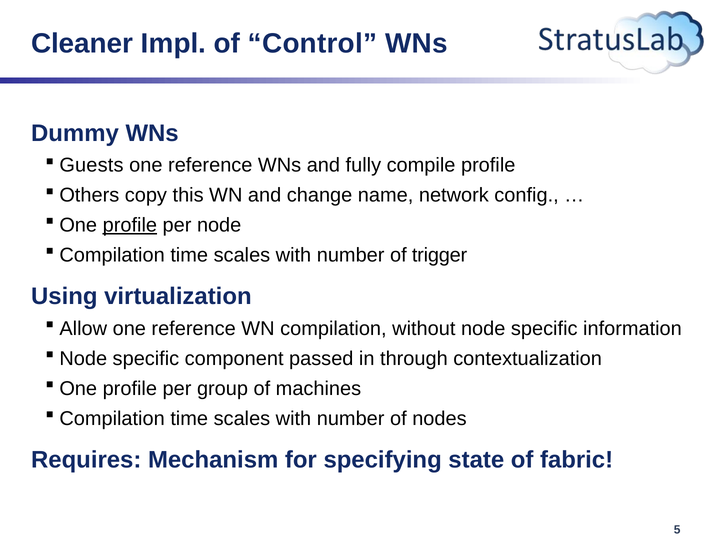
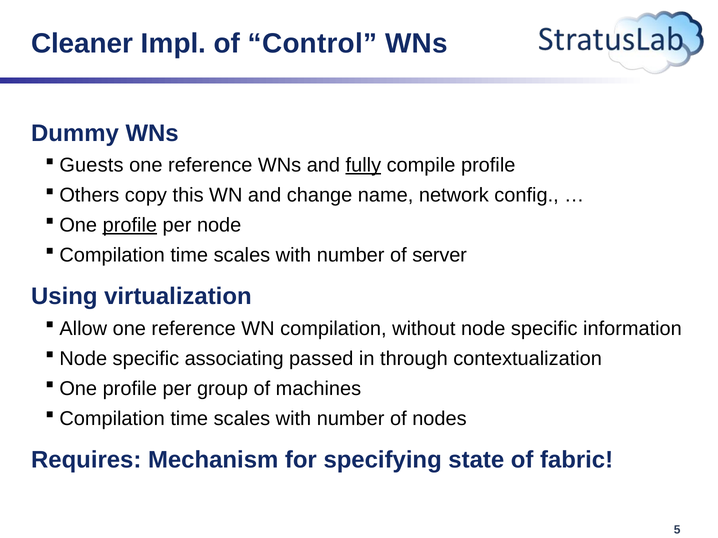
fully underline: none -> present (363, 165)
trigger: trigger -> server (440, 255)
component: component -> associating (234, 359)
